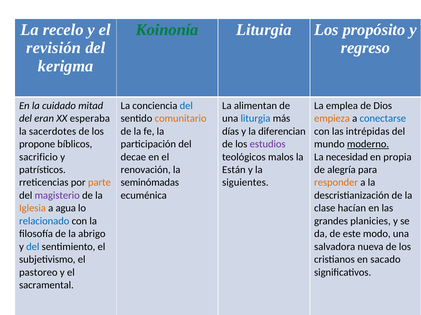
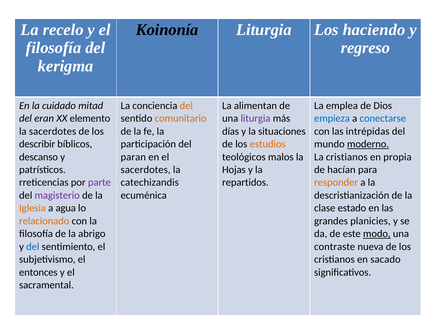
Koinonía colour: green -> black (167, 30)
propósito: propósito -> haciendo (374, 30)
revisión: revisión -> filosofía (54, 48)
del colour: blue -> orange (186, 106)
esperaba: esperaba -> elemento (90, 119)
liturgia colour: blue -> purple (255, 119)
empieza colour: orange -> blue (332, 119)
diferencian: diferencian -> situaciones (282, 132)
propone: propone -> describir (37, 144)
estudios colour: purple -> orange (268, 144)
sacrificio: sacrificio -> descanso (39, 157)
decae: decae -> paran (133, 157)
La necesidad: necesidad -> cristianos (347, 157)
renovación: renovación -> sacerdotes (146, 170)
Están: Están -> Hojas (234, 170)
alegría: alegría -> hacían (341, 170)
parte colour: orange -> purple (99, 183)
seminómadas: seminómadas -> catechizandis (150, 183)
siguientes: siguientes -> repartidos (245, 183)
hacían: hacían -> estado (352, 209)
relacionado colour: blue -> orange (44, 221)
modo underline: none -> present (377, 234)
salvadora: salvadora -> contraste (335, 247)
pastoreo: pastoreo -> entonces (38, 273)
